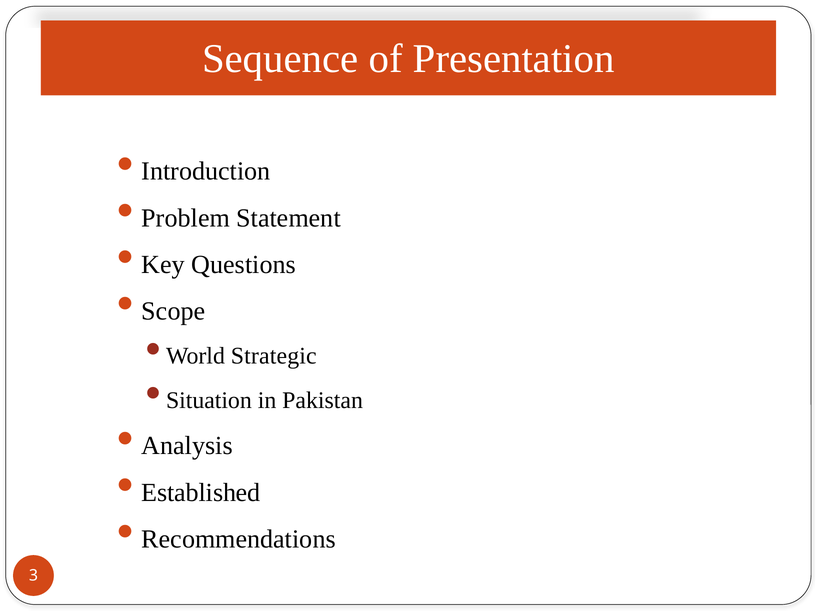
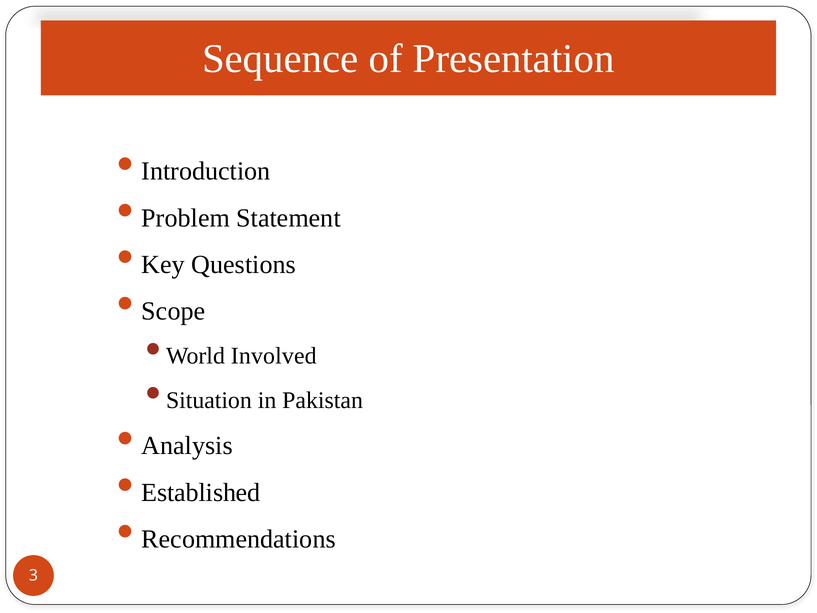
Strategic: Strategic -> Involved (274, 356)
